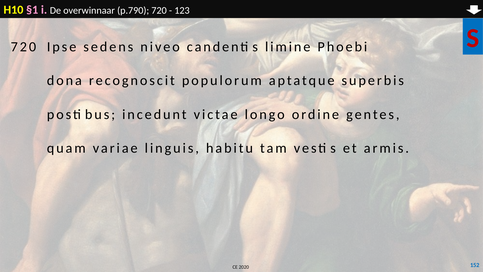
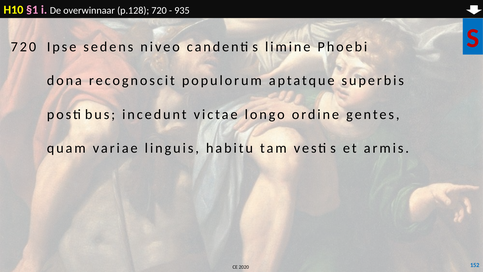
p.790: p.790 -> p.128 (133, 11)
123: 123 -> 935 (182, 11)
